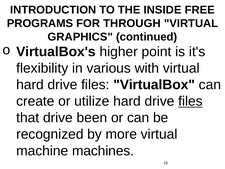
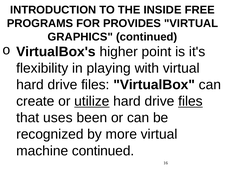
THROUGH: THROUGH -> PROVIDES (132, 23)
various: various -> playing (109, 68)
utilize underline: none -> present (92, 101)
that drive: drive -> uses (58, 118)
machine machines: machines -> continued (103, 151)
